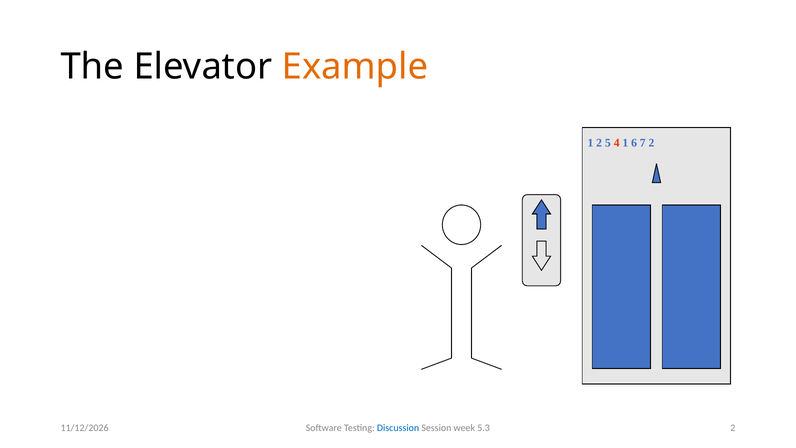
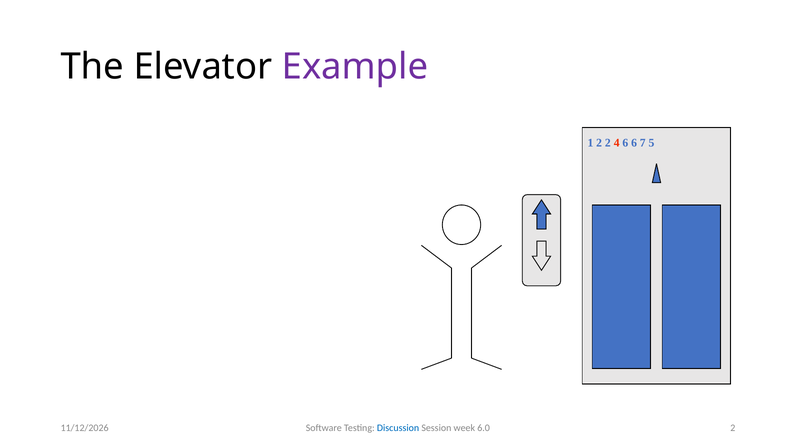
Example colour: orange -> purple (355, 67)
2 5: 5 -> 2 (608, 143)
4 1: 1 -> 6 (625, 143)
7 2: 2 -> 5 (651, 143)
5.3: 5.3 -> 6.0 (484, 427)
